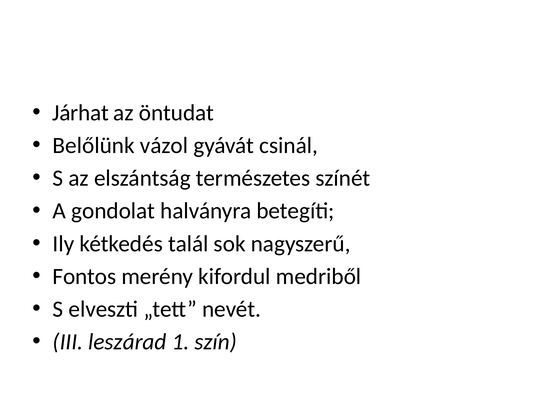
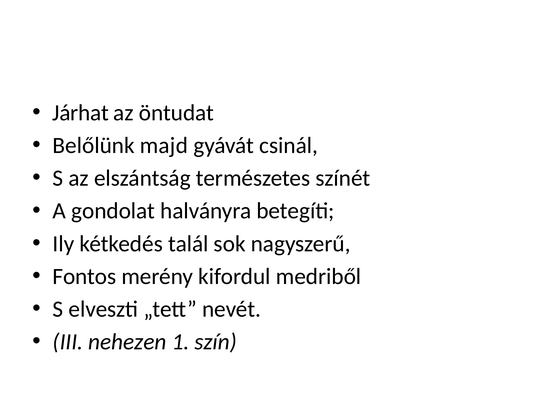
vázol: vázol -> majd (164, 146)
leszárad: leszárad -> nehezen (127, 342)
